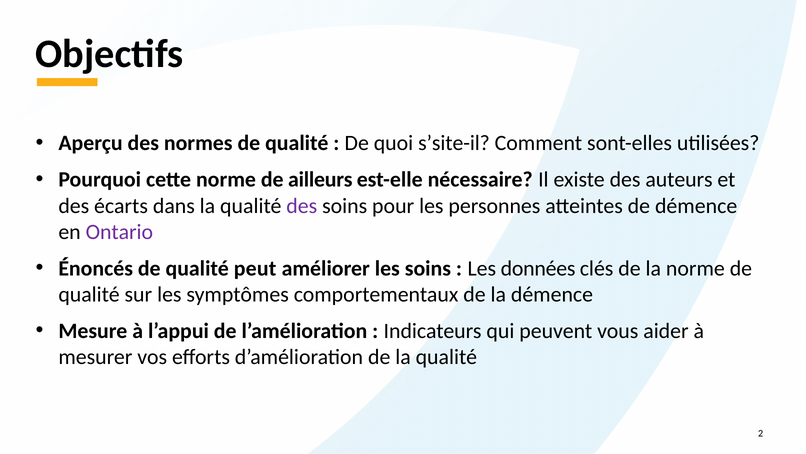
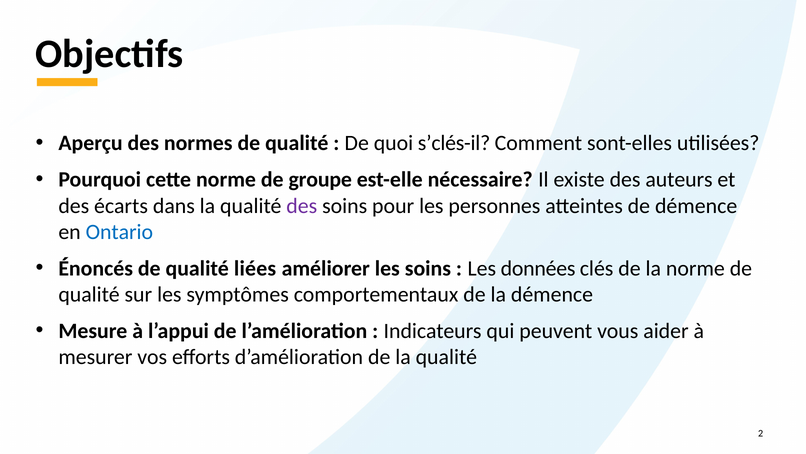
s’site-il: s’site-il -> s’clés-il (454, 143)
ailleurs: ailleurs -> groupe (320, 179)
Ontario colour: purple -> blue (119, 232)
peut: peut -> liées (255, 268)
